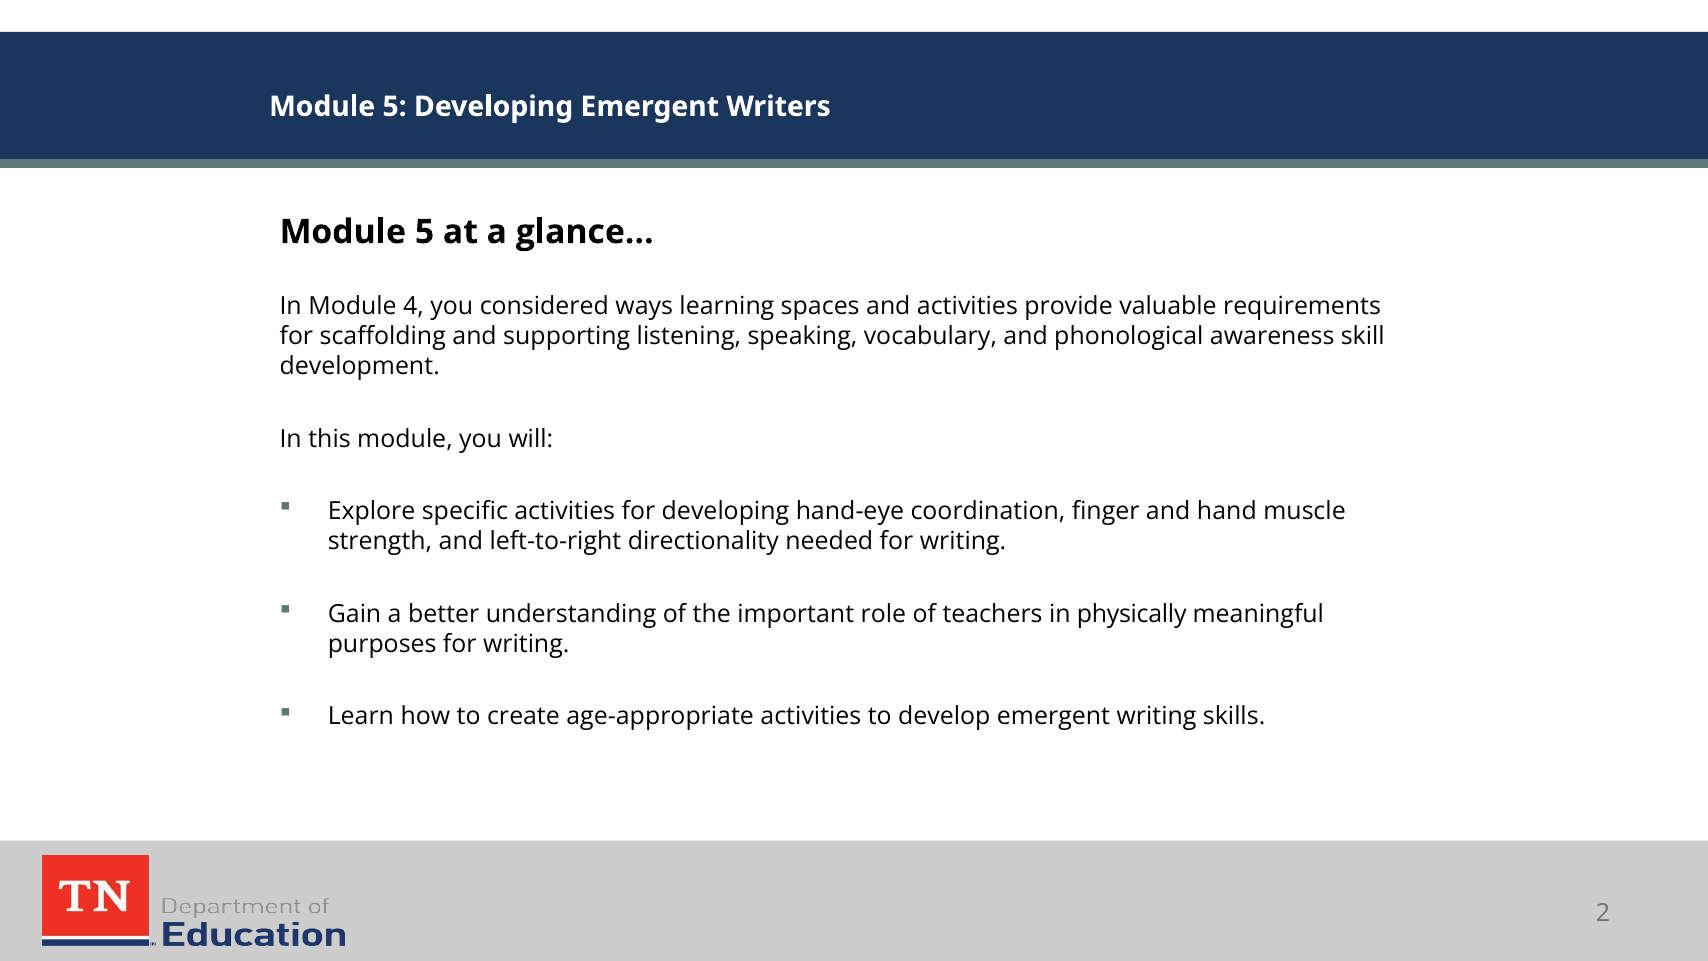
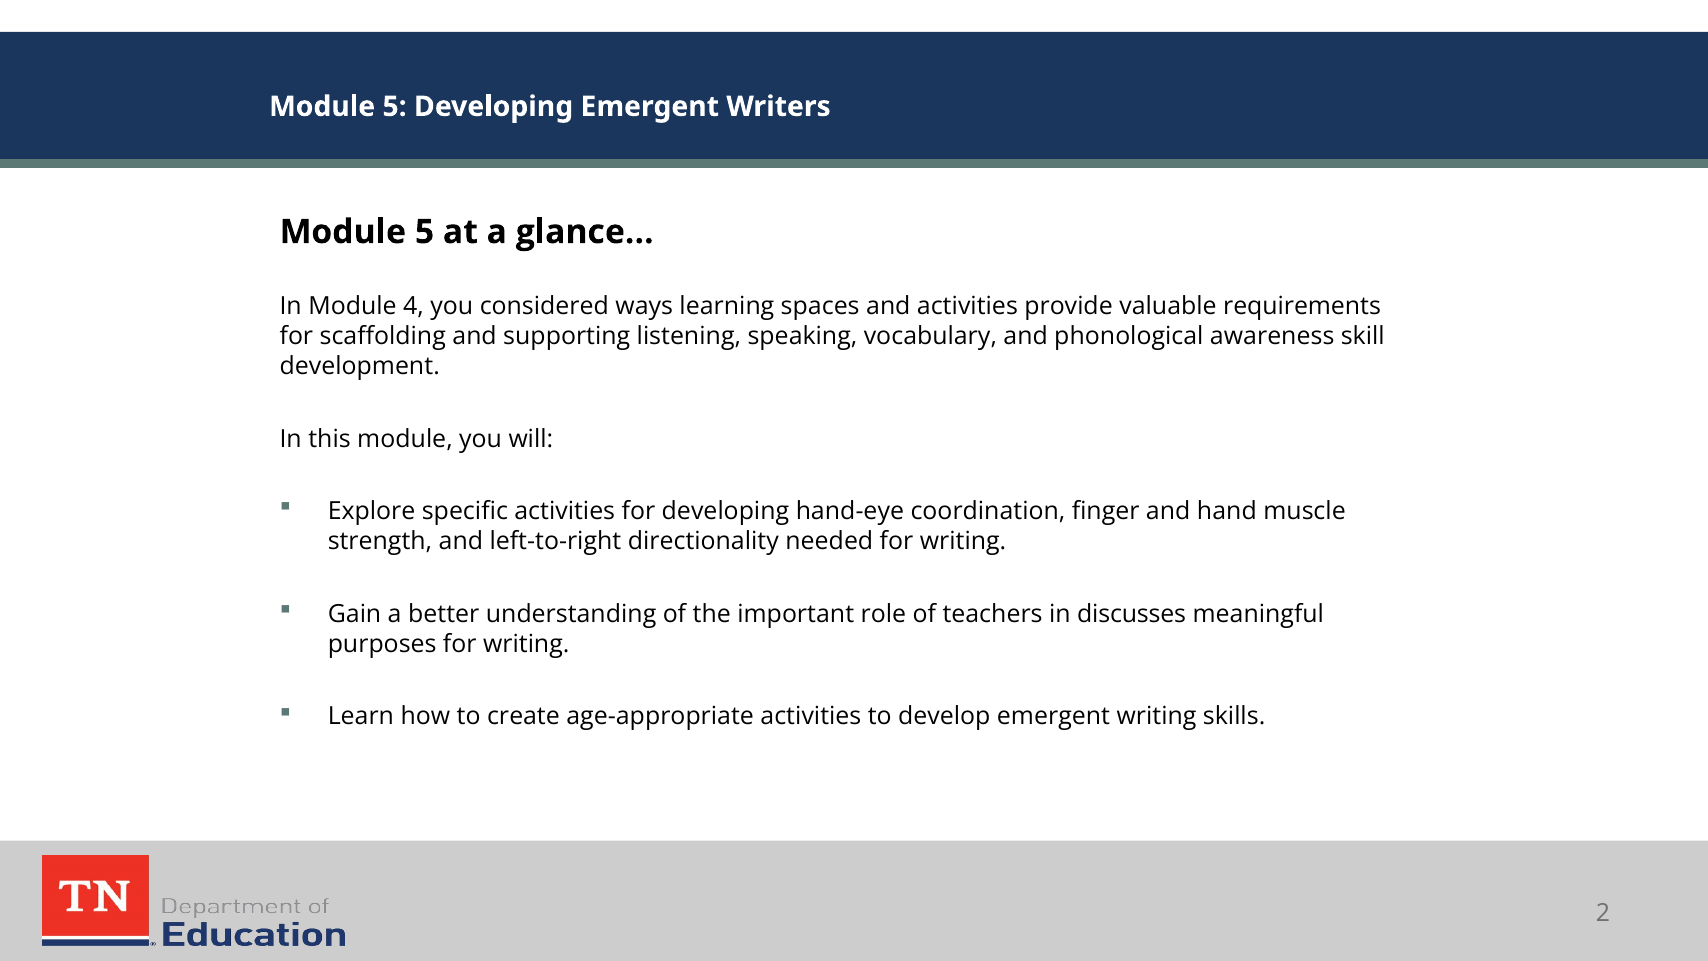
physically: physically -> discusses (1132, 614)
